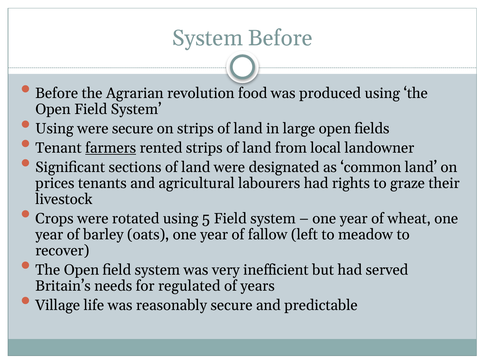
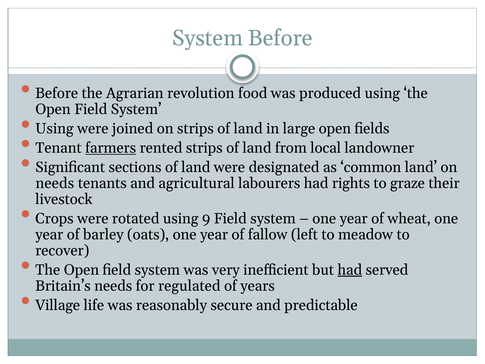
were secure: secure -> joined (133, 129)
prices: prices -> needs (55, 183)
5: 5 -> 9 (206, 218)
had underline: none -> present (350, 270)
